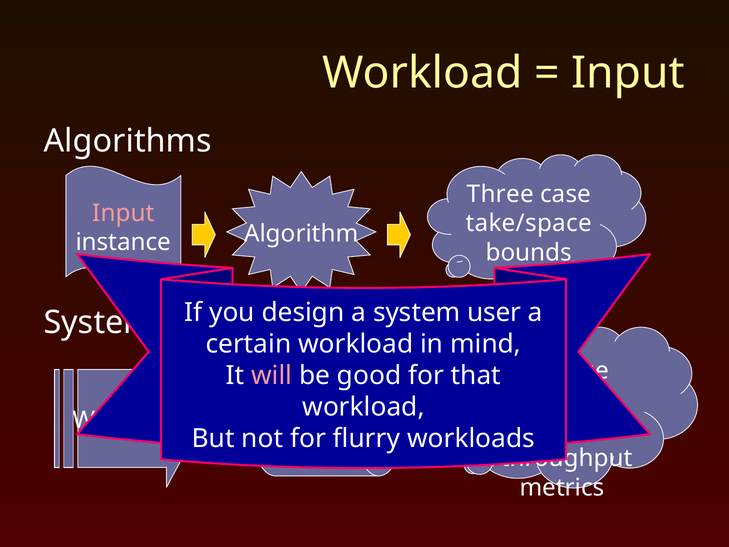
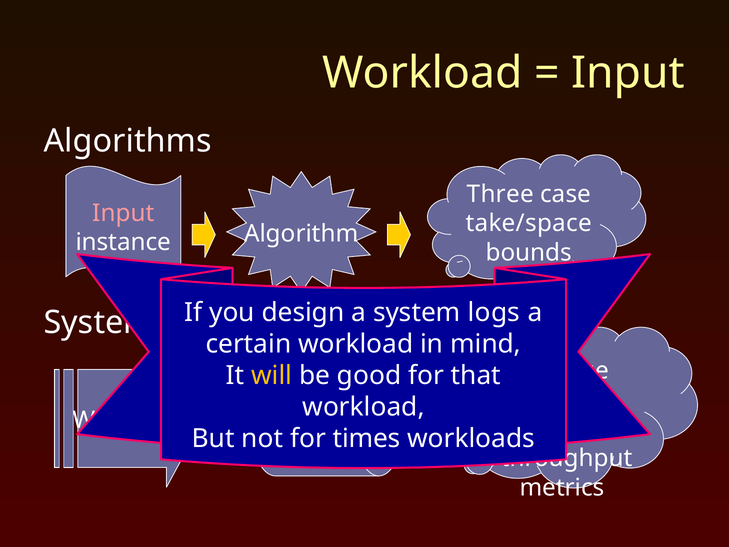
user: user -> logs (494, 312)
will colour: pink -> yellow (272, 375)
flurry: flurry -> times (367, 438)
